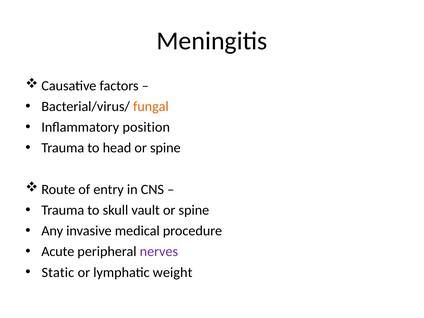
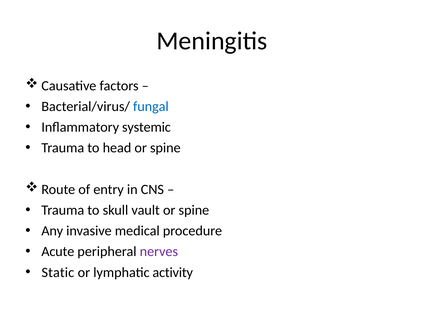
fungal colour: orange -> blue (151, 107)
position: position -> systemic (146, 127)
weight: weight -> activity (173, 272)
